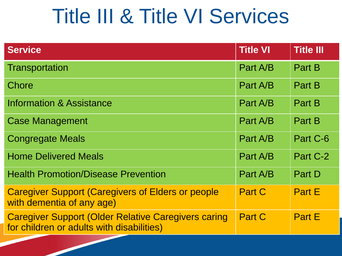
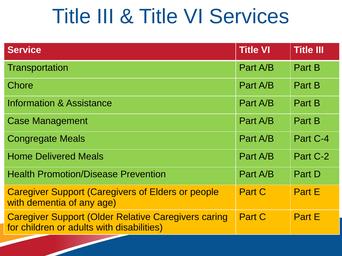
C-6: C-6 -> C-4 (322, 139)
